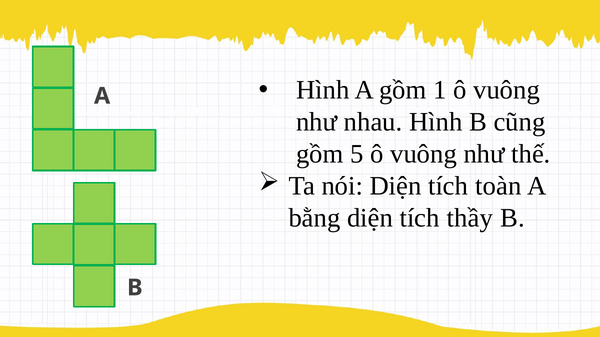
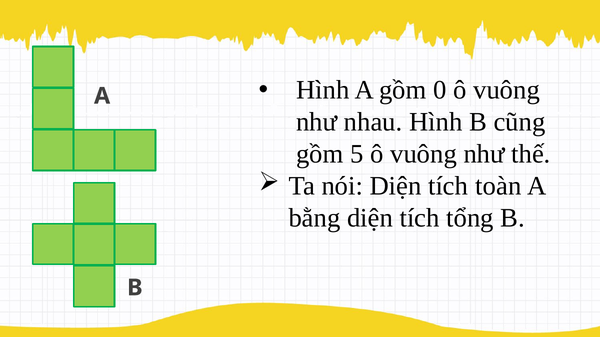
1: 1 -> 0 (440, 90)
thầy: thầy -> tổng (470, 218)
